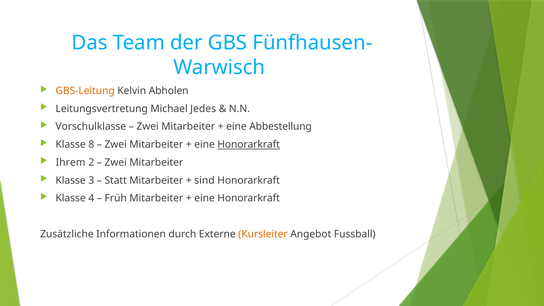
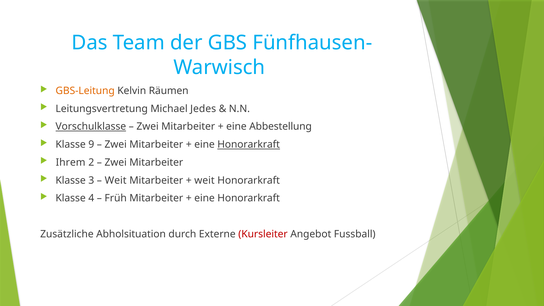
Abholen: Abholen -> Räumen (169, 91)
Vorschulklasse underline: none -> present (91, 127)
8: 8 -> 9 (91, 145)
Statt: Statt -> Weit (116, 180)
sind: sind -> weit (204, 180)
Informationen: Informationen -> Abholsituation (131, 234)
Kursleiter colour: orange -> red (263, 234)
